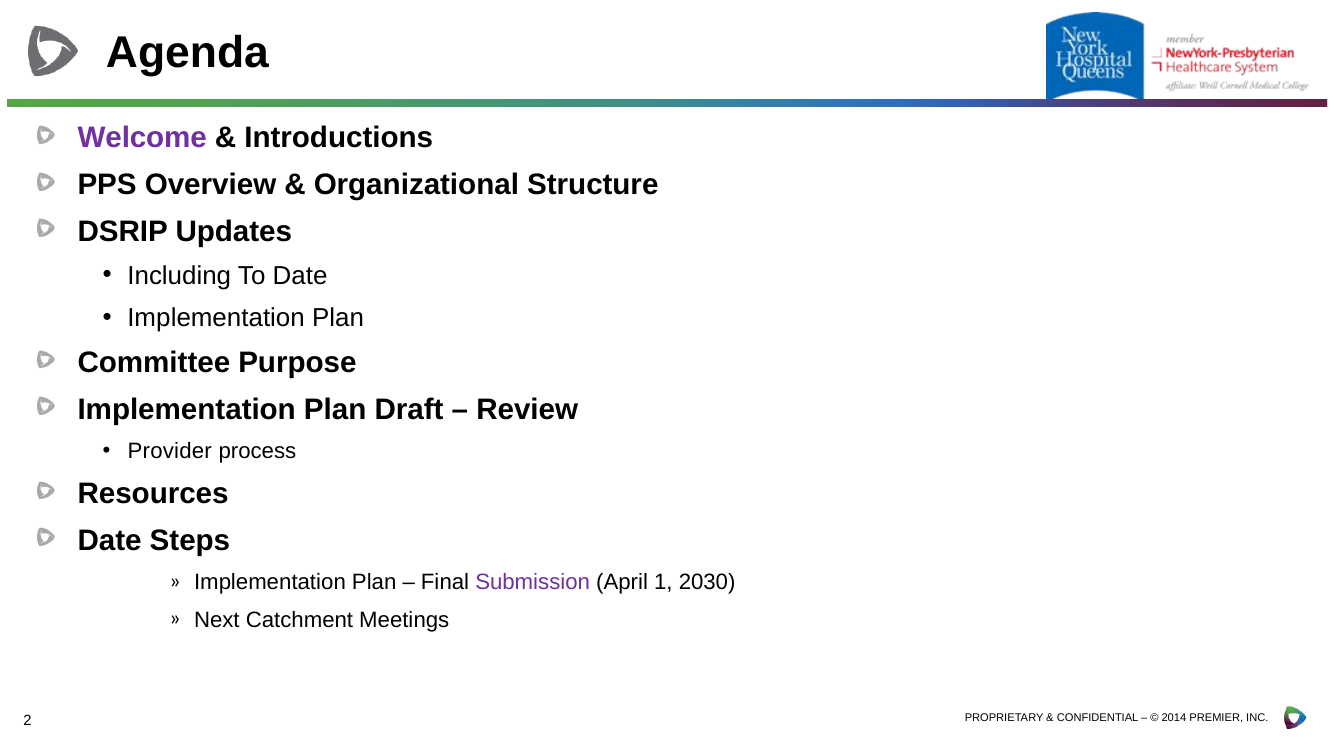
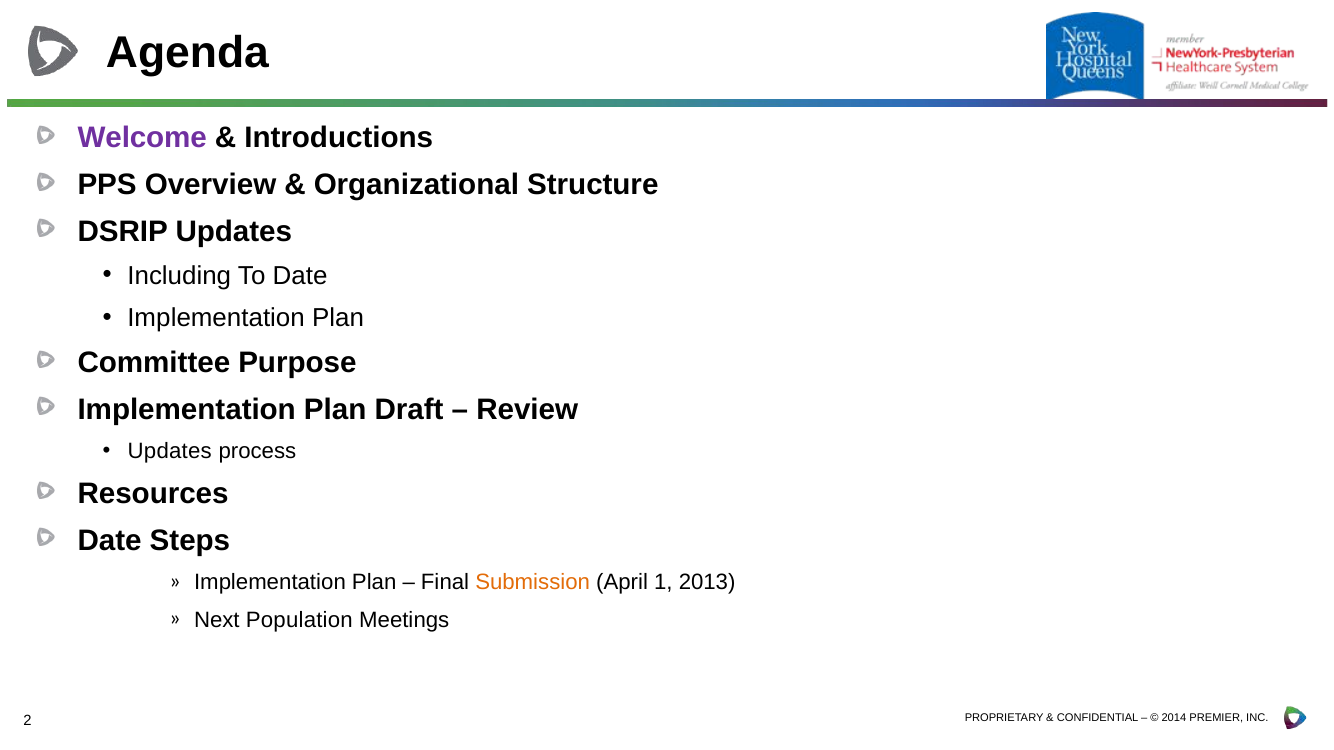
Provider: Provider -> Updates (170, 451)
Submission colour: purple -> orange (533, 582)
2030: 2030 -> 2013 (707, 582)
Catchment: Catchment -> Population (299, 620)
